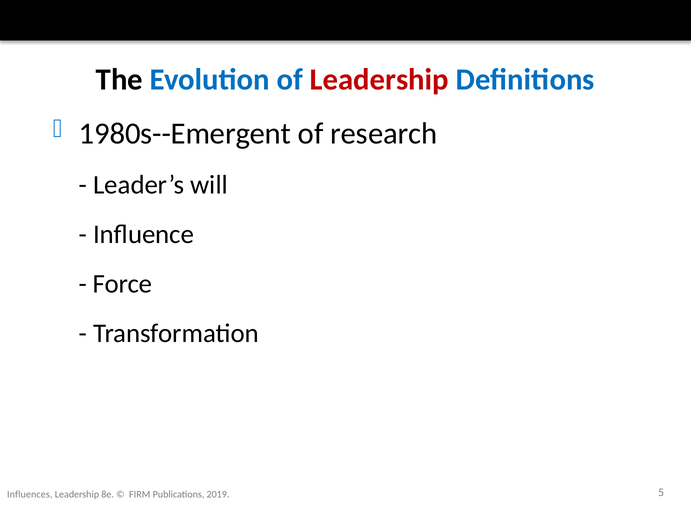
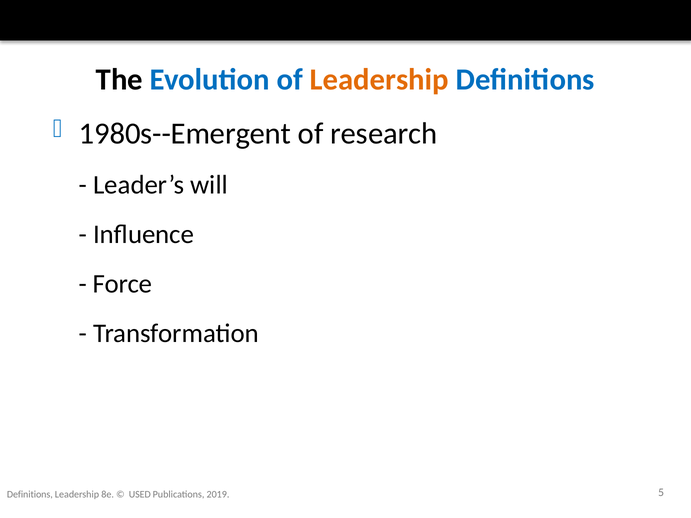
Leadership colour: red -> orange (379, 80)
Influences: Influences -> Definitions (30, 495)
FIRM: FIRM -> USED (140, 495)
